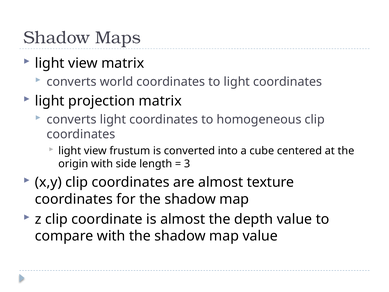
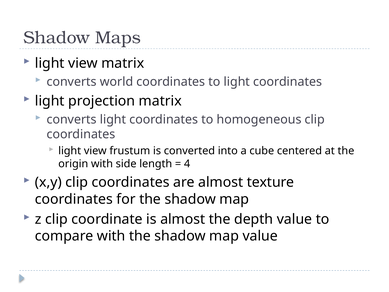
3: 3 -> 4 (187, 164)
